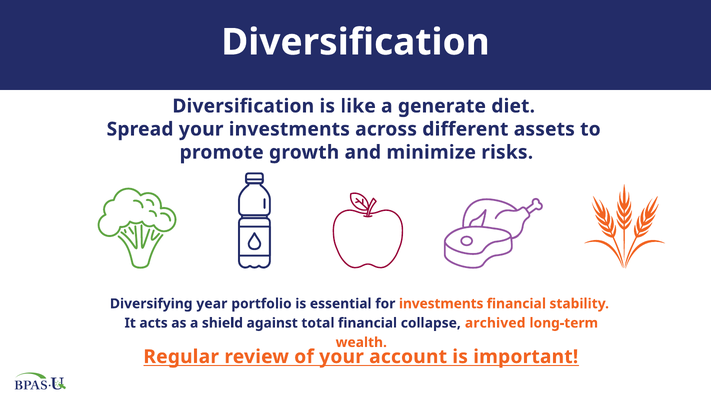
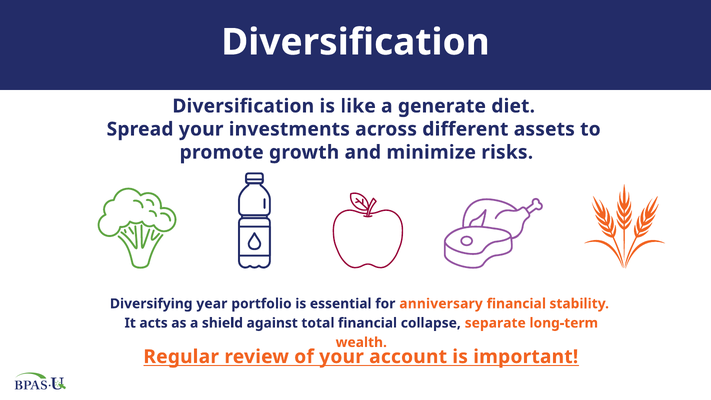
for investments: investments -> anniversary (441, 304)
archived: archived -> separate (495, 323)
